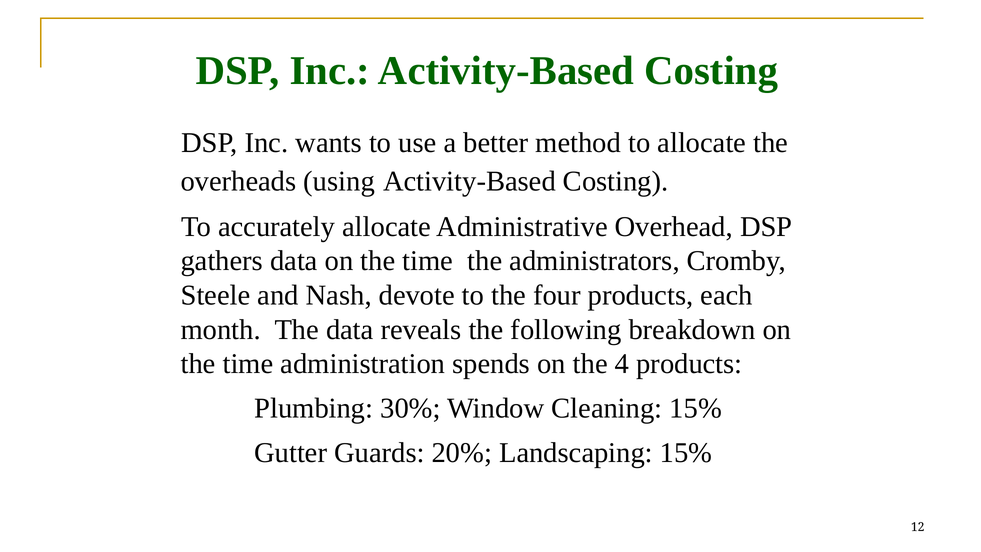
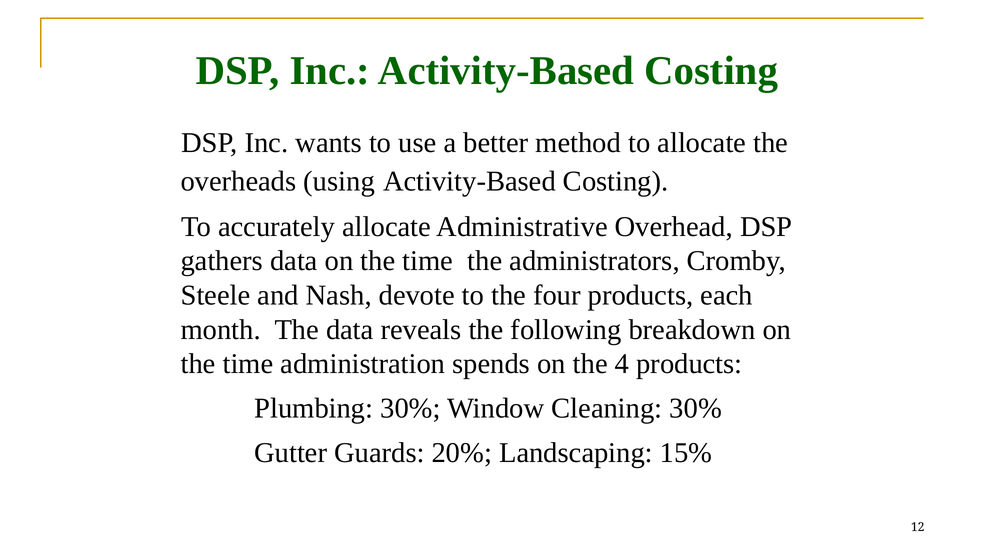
Cleaning 15%: 15% -> 30% (696, 408)
